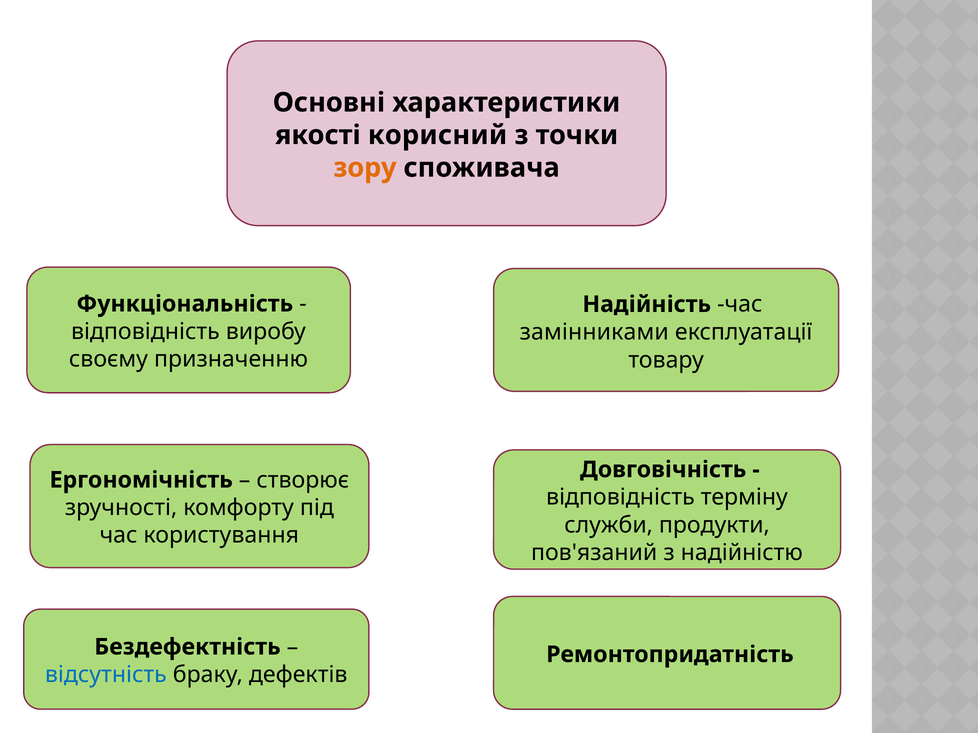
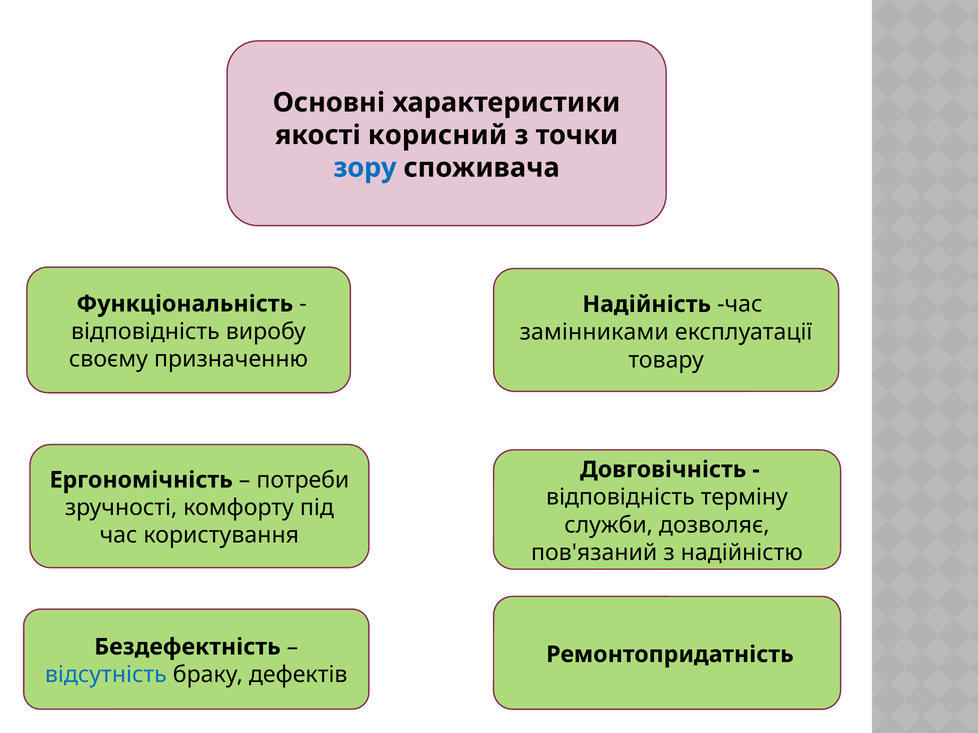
зору colour: orange -> blue (365, 168)
створює: створює -> потреби (303, 480)
продукти: продукти -> дозволяє (714, 525)
